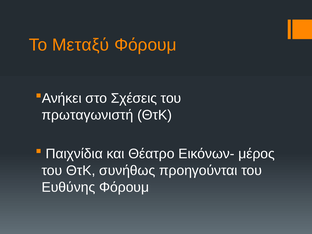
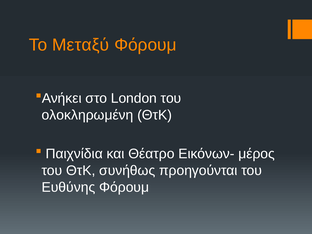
Σχέσεις: Σχέσεις -> London (134, 98)
πρωταγωνιστή: πρωταγωνιστή -> ολοκληρωμένη (88, 115)
